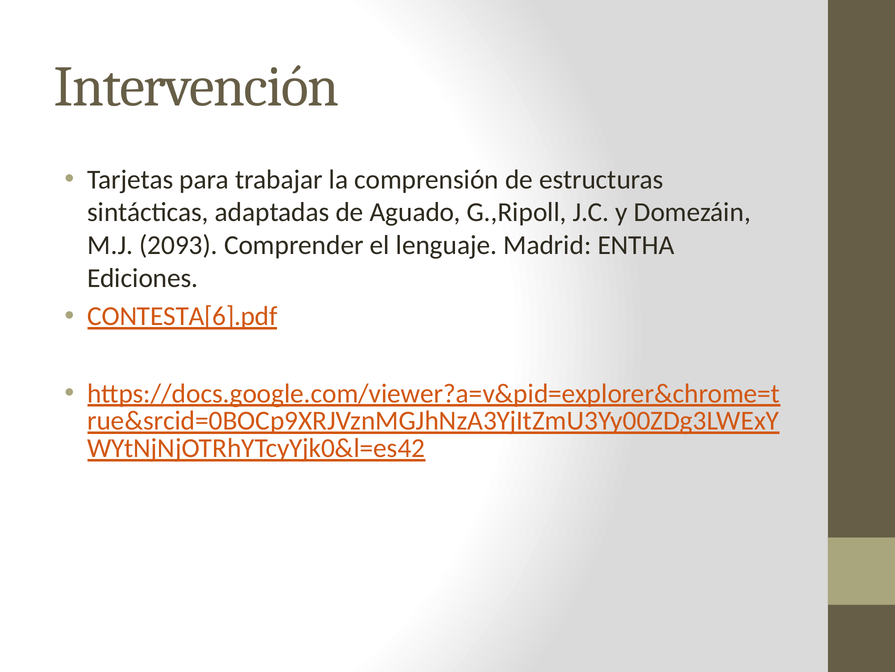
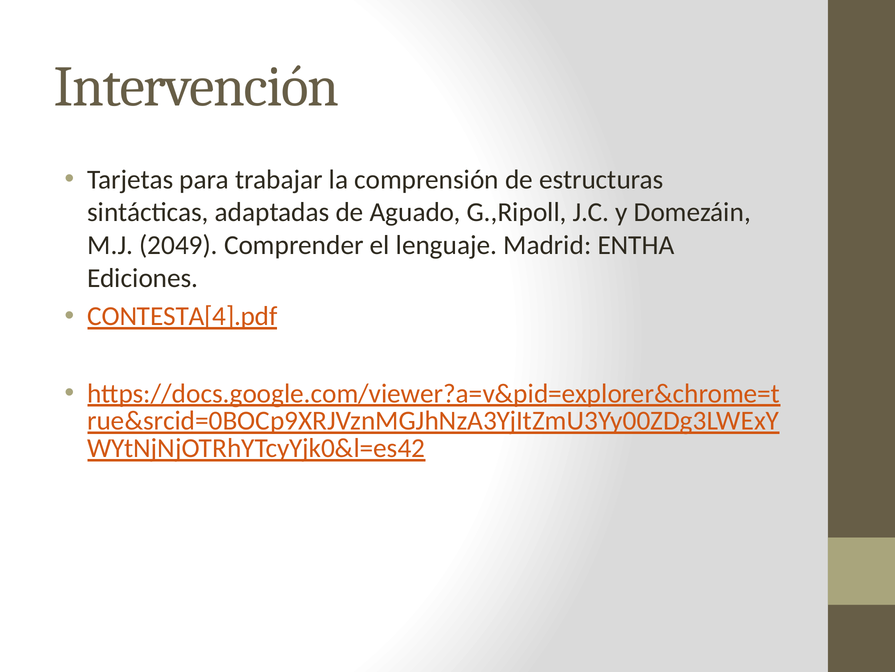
2093: 2093 -> 2049 (179, 245)
CONTESTA[6].pdf: CONTESTA[6].pdf -> CONTESTA[4].pdf (182, 316)
